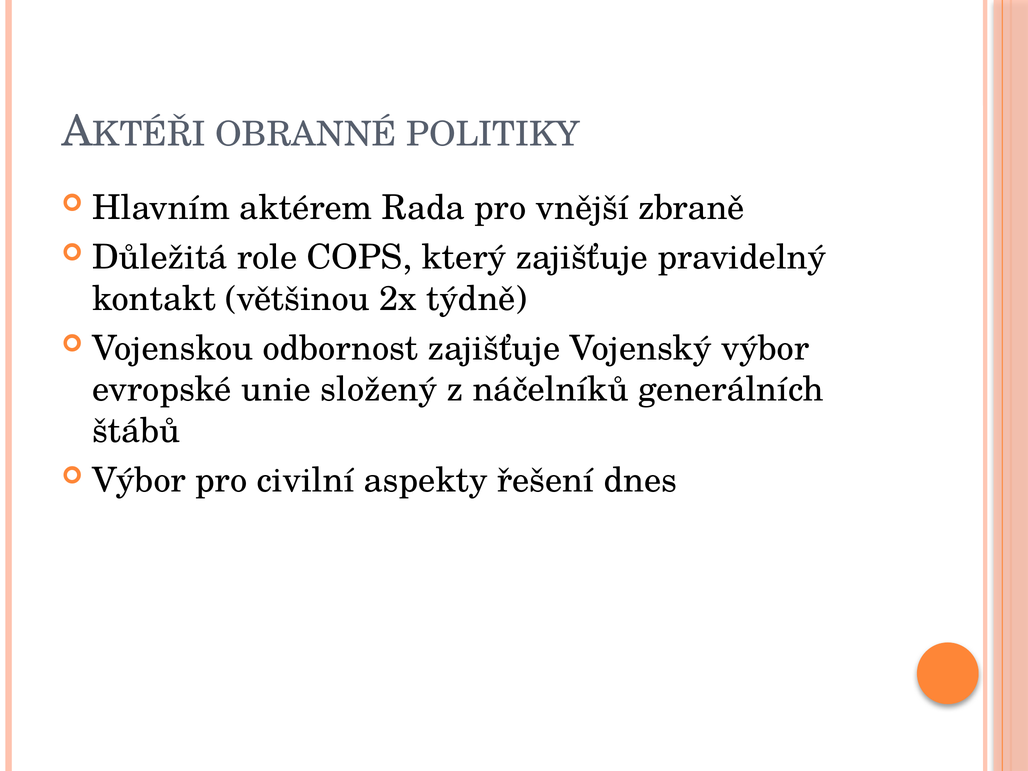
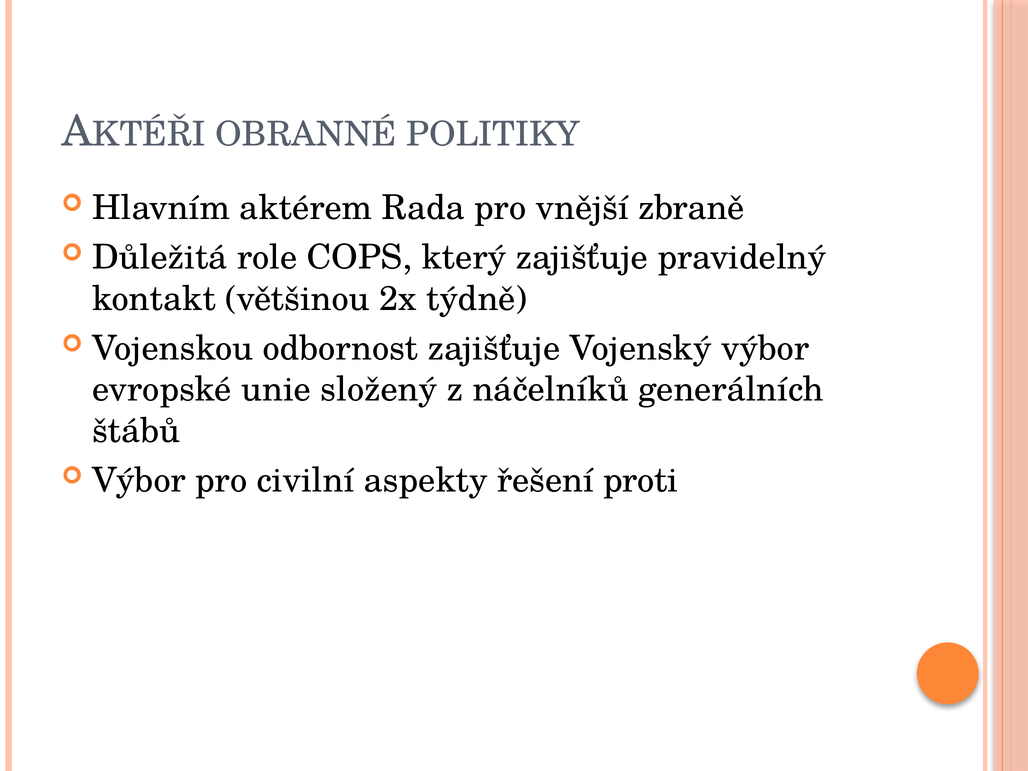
dnes: dnes -> proti (641, 480)
